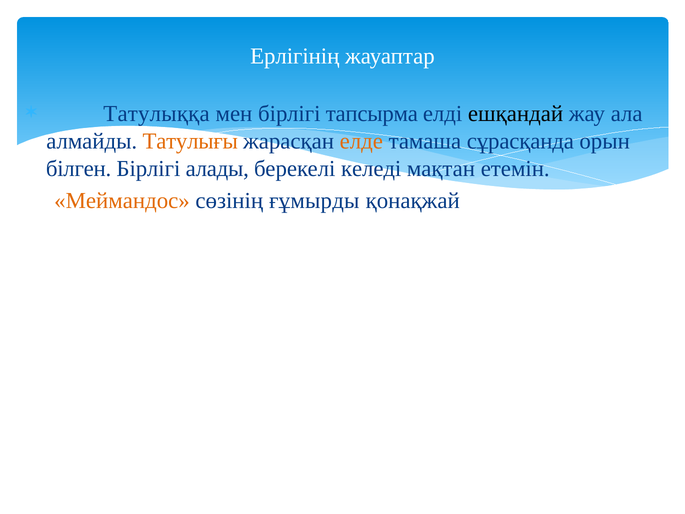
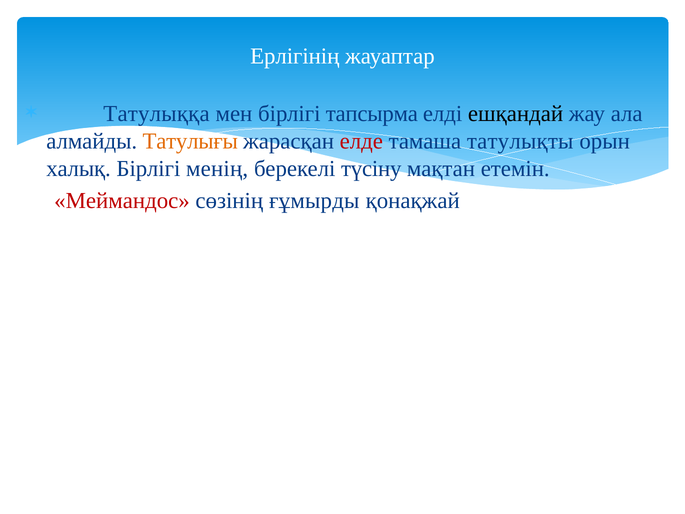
елде colour: orange -> red (361, 141)
сұрасқанда: сұрасқанда -> татулықты (520, 141)
білген: білген -> халық (79, 169)
алады: алады -> менің (217, 169)
келеді: келеді -> түсіну (371, 169)
Меймандос colour: orange -> red (122, 201)
